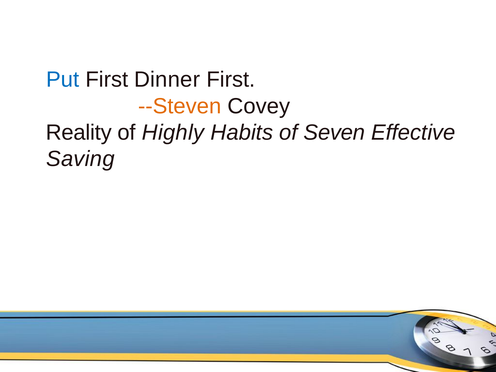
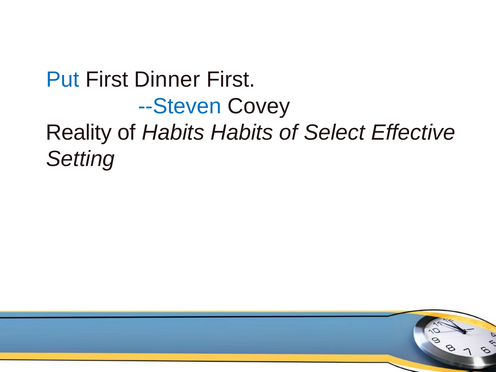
--Steven colour: orange -> blue (180, 106)
of Highly: Highly -> Habits (173, 133)
Seven: Seven -> Select (334, 133)
Saving: Saving -> Setting (81, 159)
